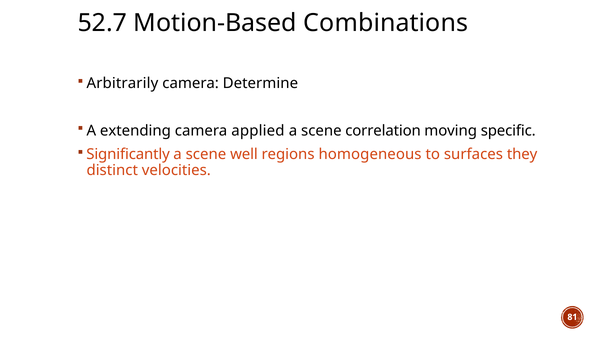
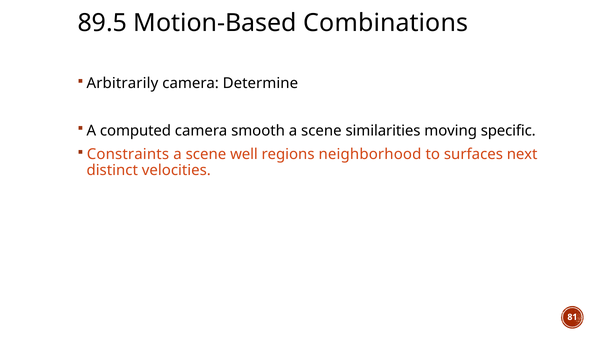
52.7: 52.7 -> 89.5 (102, 23)
extending: extending -> computed (136, 131)
applied: applied -> smooth (258, 131)
correlation: correlation -> similarities (383, 131)
Significantly: Significantly -> Constraints (128, 155)
homogeneous: homogeneous -> neighborhood (370, 155)
they: they -> next (522, 155)
